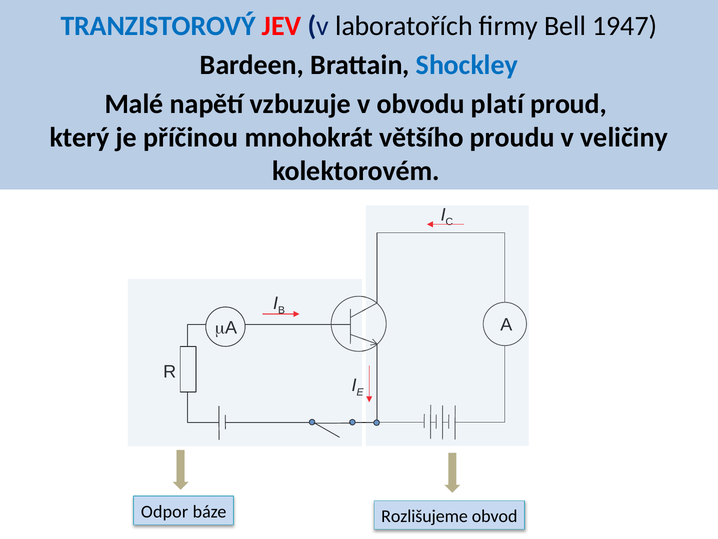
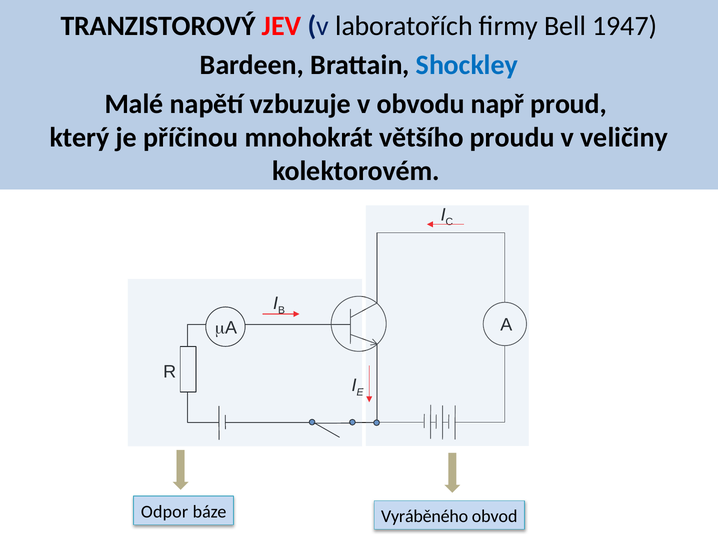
TRANZISTOROVÝ colour: blue -> black (158, 26)
platí: platí -> např (498, 104)
Rozlišujeme: Rozlišujeme -> Vyráběného (425, 516)
